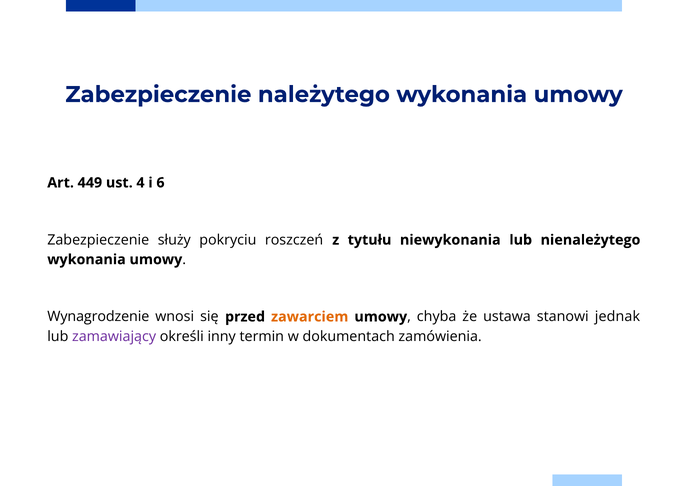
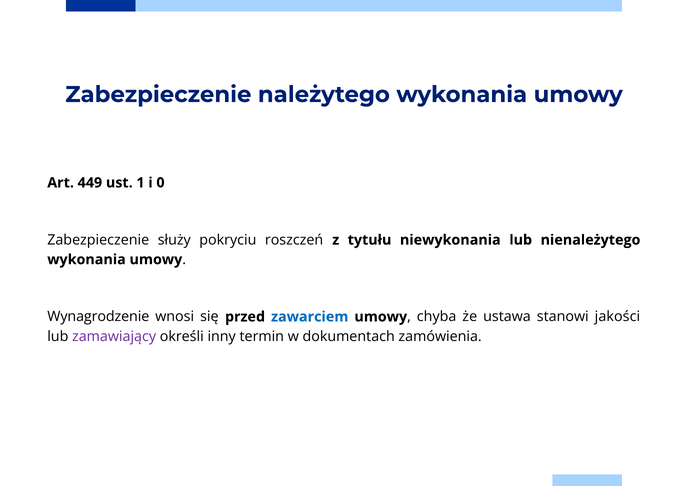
4: 4 -> 1 (140, 183)
6: 6 -> 0 (160, 183)
zawarciem colour: orange -> blue (310, 317)
jednak: jednak -> jakości (617, 317)
